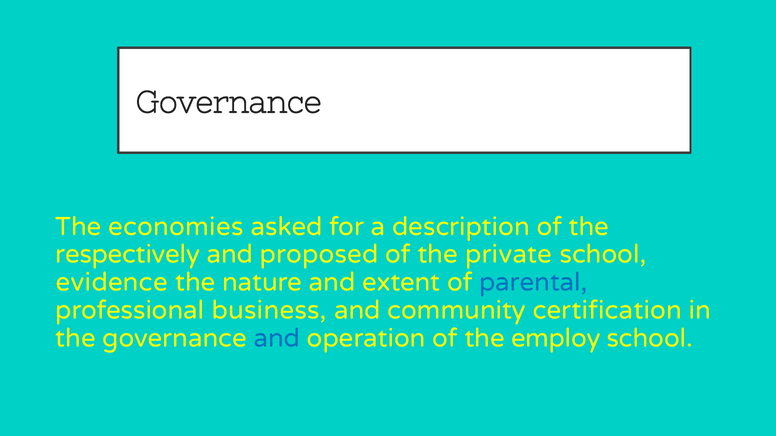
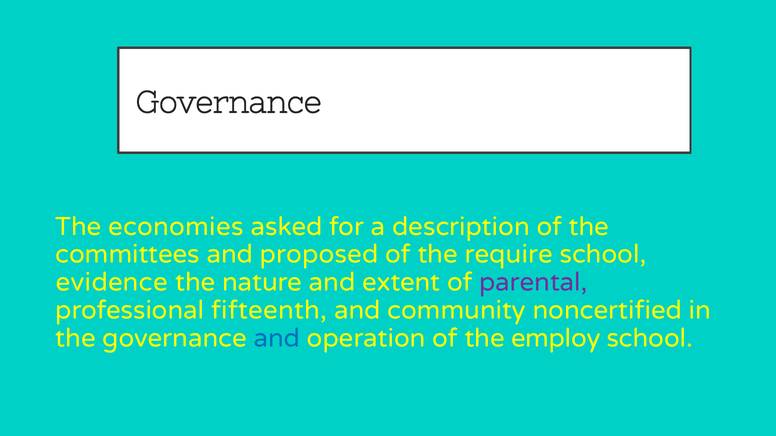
respectively: respectively -> committees (128, 255)
private: private -> require (509, 255)
parental colour: blue -> purple (533, 283)
business: business -> fifteenth (269, 311)
certification: certification -> noncertified (607, 311)
